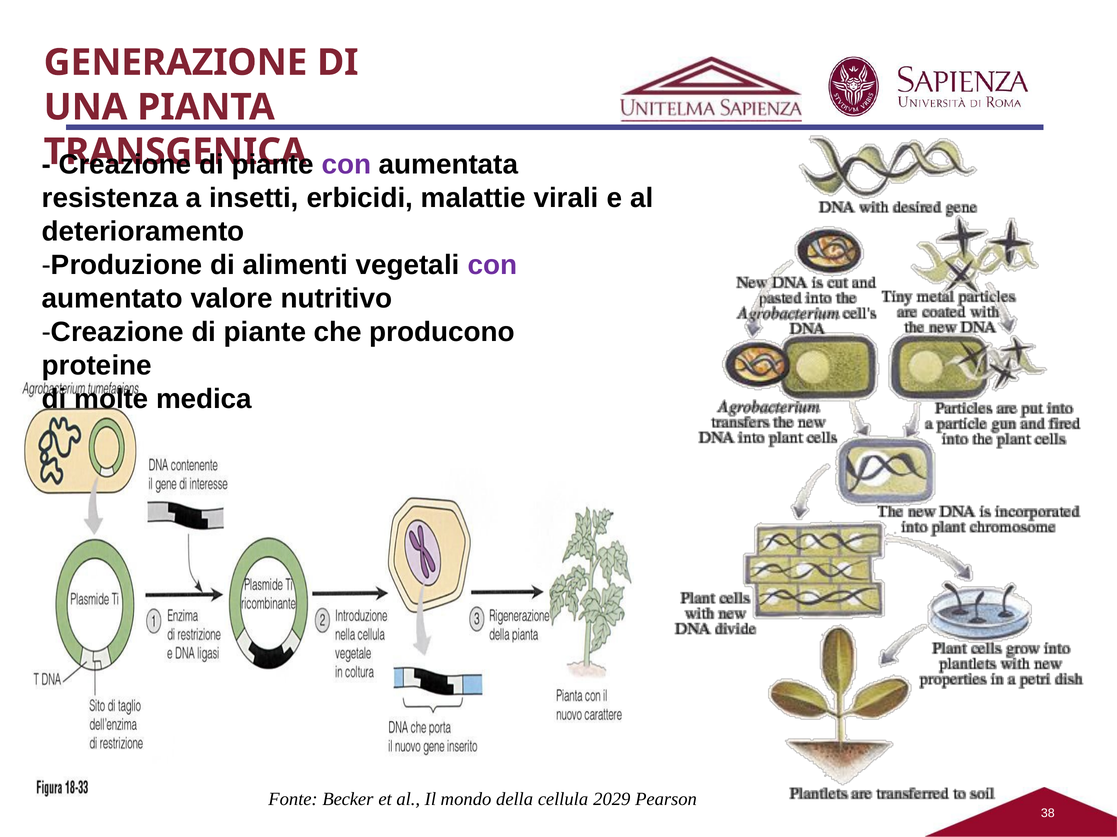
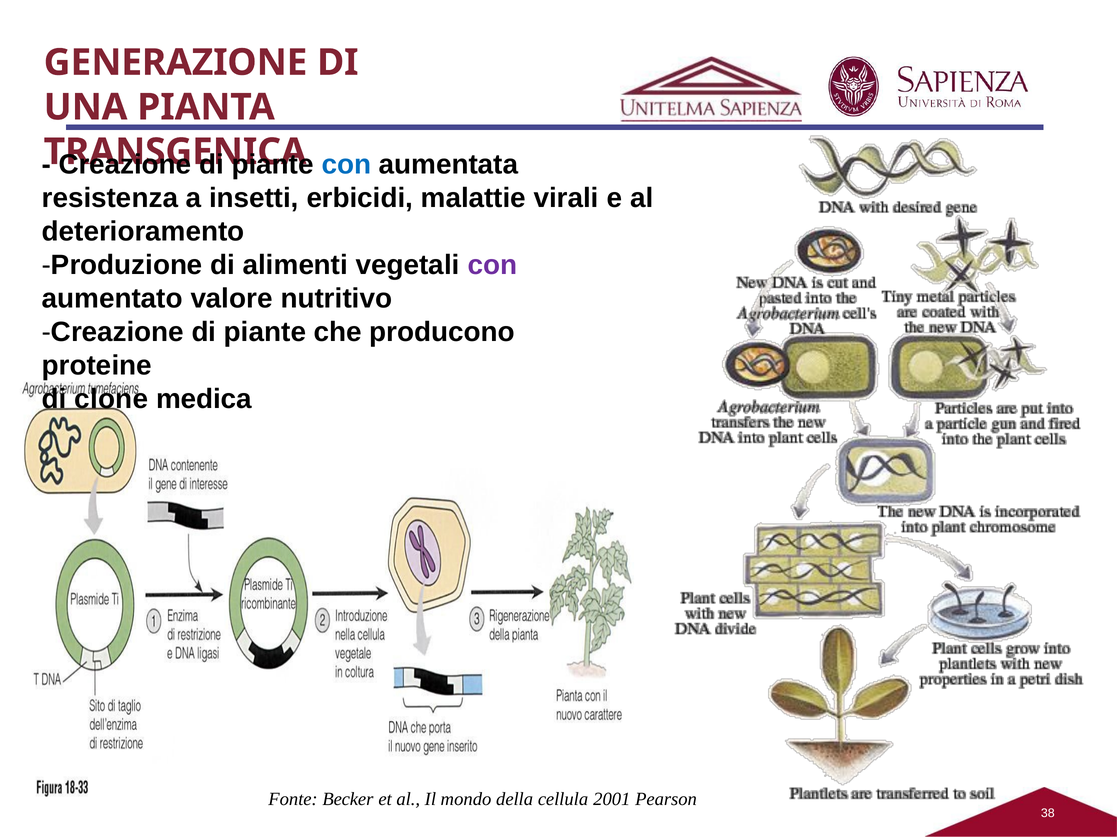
con colour: purple -> blue (346, 165)
molte: molte -> clone (111, 399)
2029: 2029 -> 2001 (612, 800)
